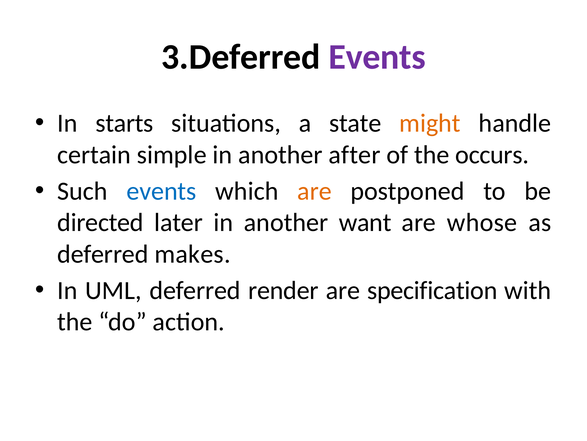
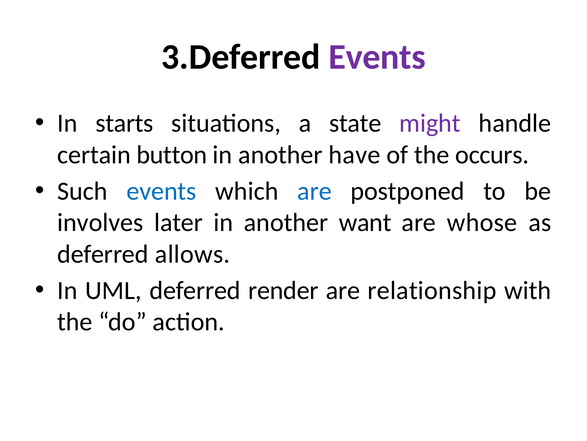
might colour: orange -> purple (430, 123)
simple: simple -> button (172, 154)
after: after -> have (354, 154)
are colour: orange -> blue (314, 191)
directed: directed -> involves (100, 222)
makes: makes -> allows (193, 254)
specification: specification -> relationship (432, 290)
